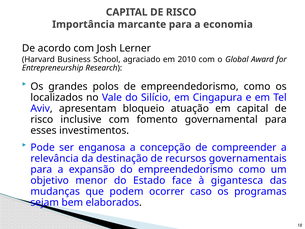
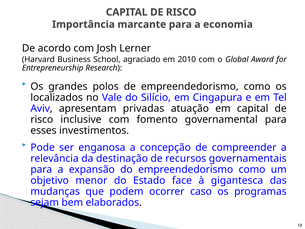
bloqueio: bloqueio -> privadas (144, 108)
